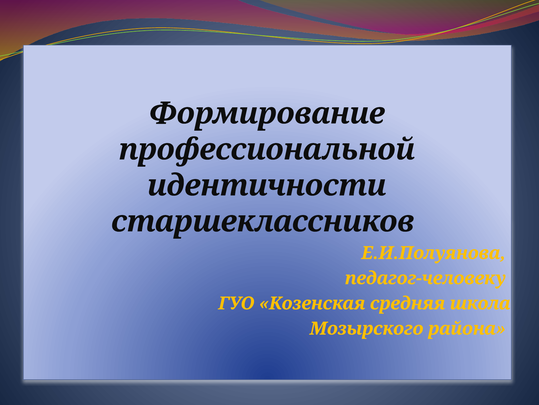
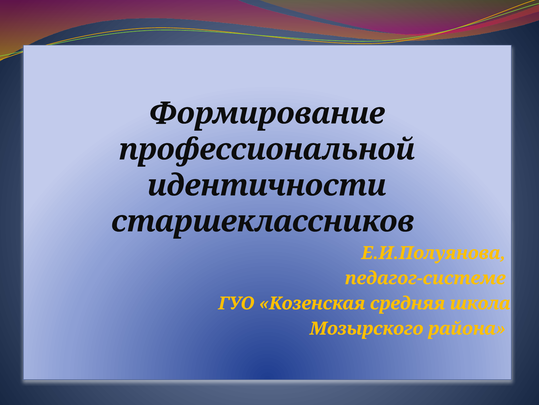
педагог-человеку: педагог-человеку -> педагог-системе (425, 278)
